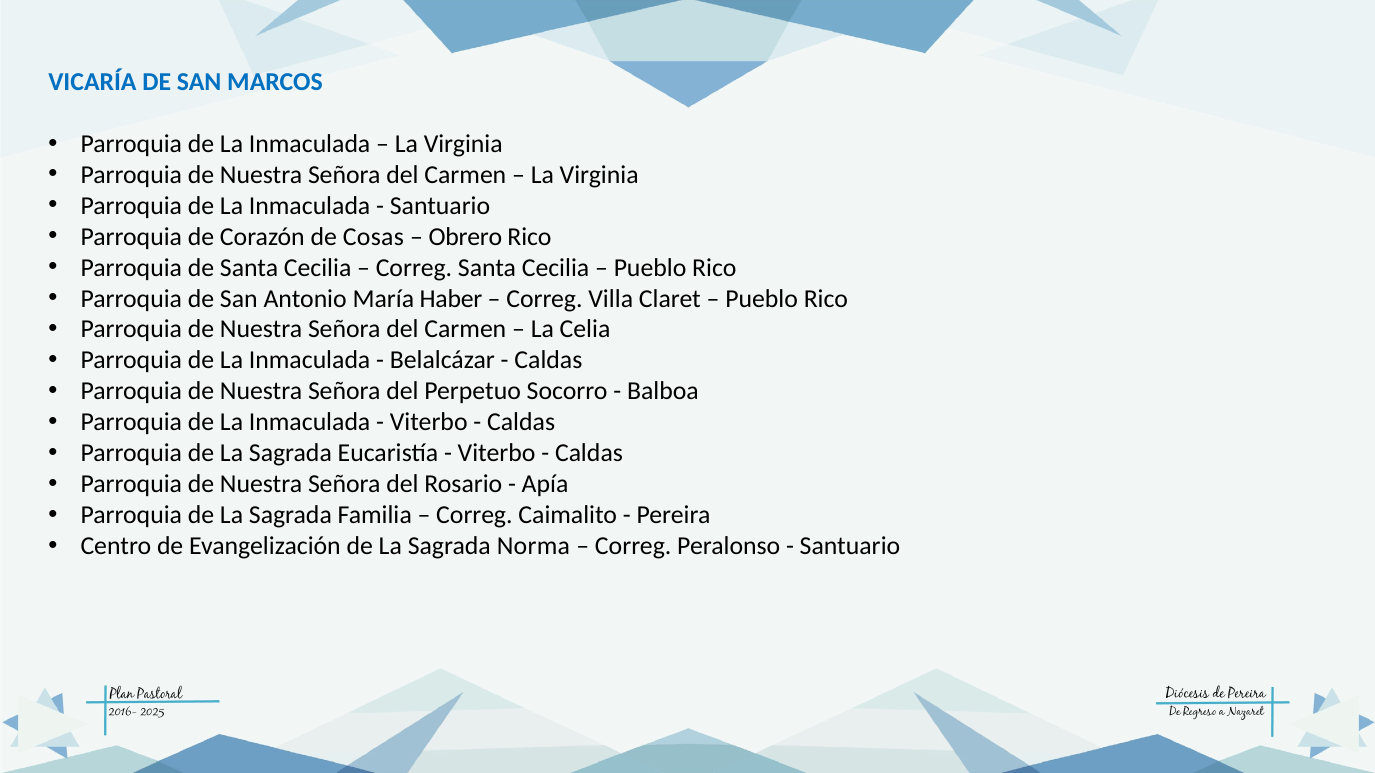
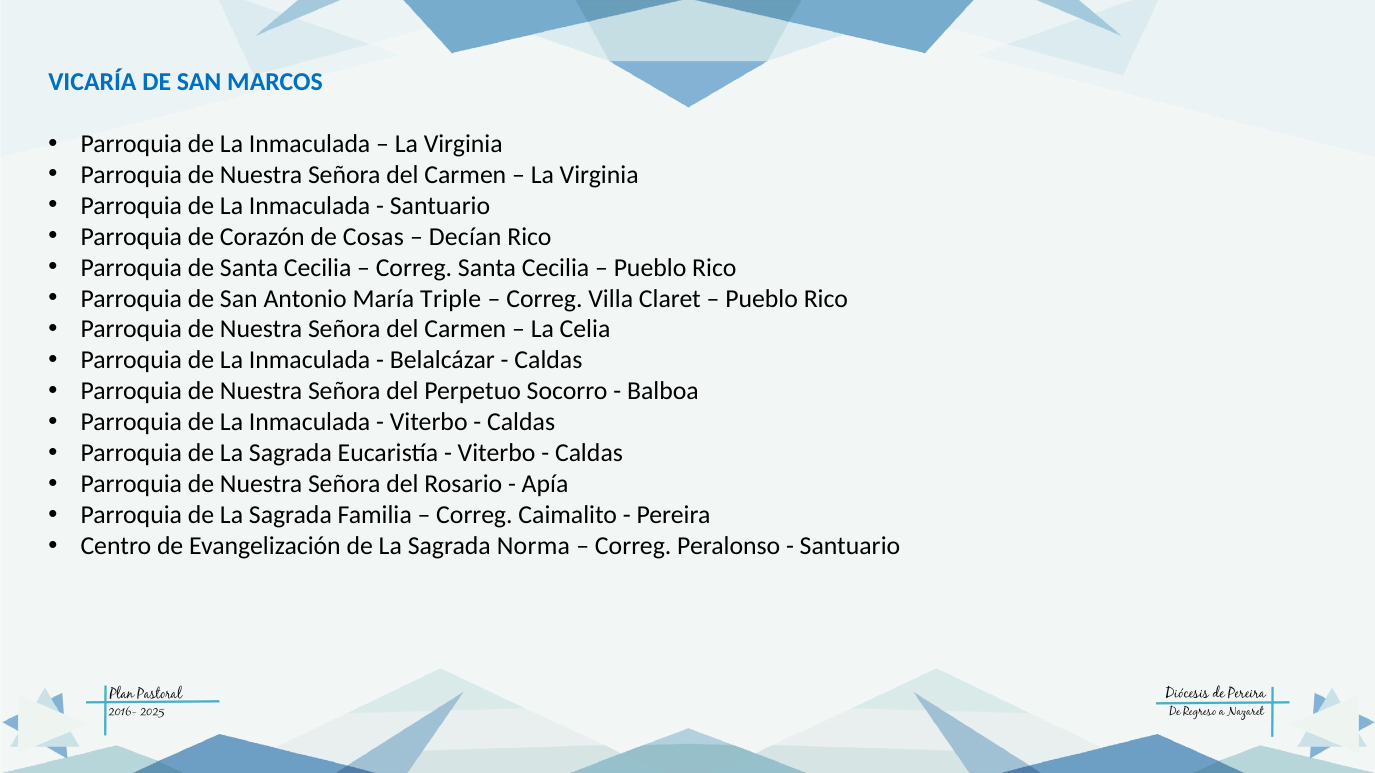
Obrero: Obrero -> Decían (465, 237)
Haber: Haber -> Triple (451, 299)
